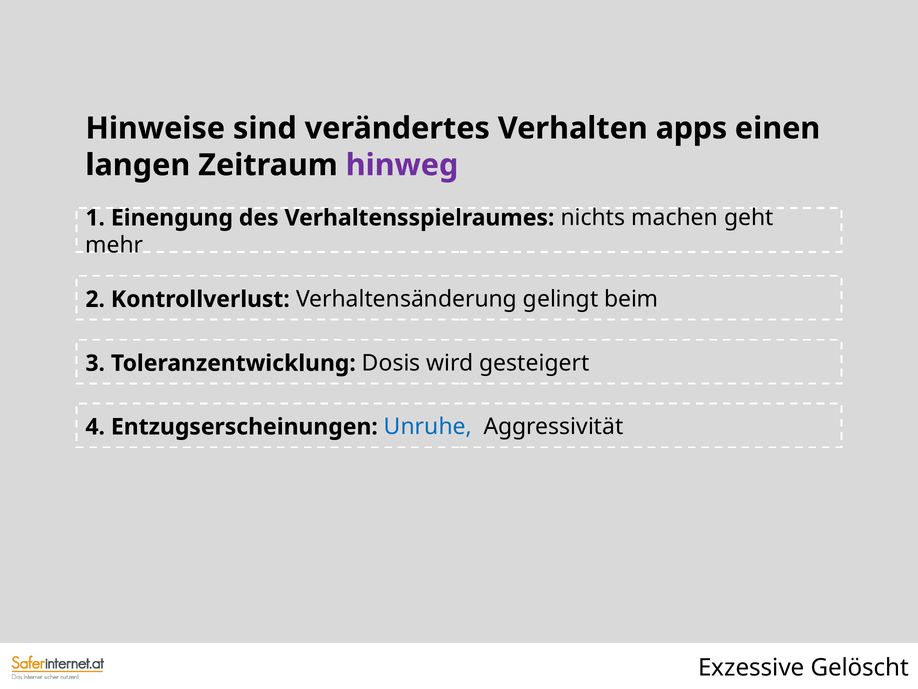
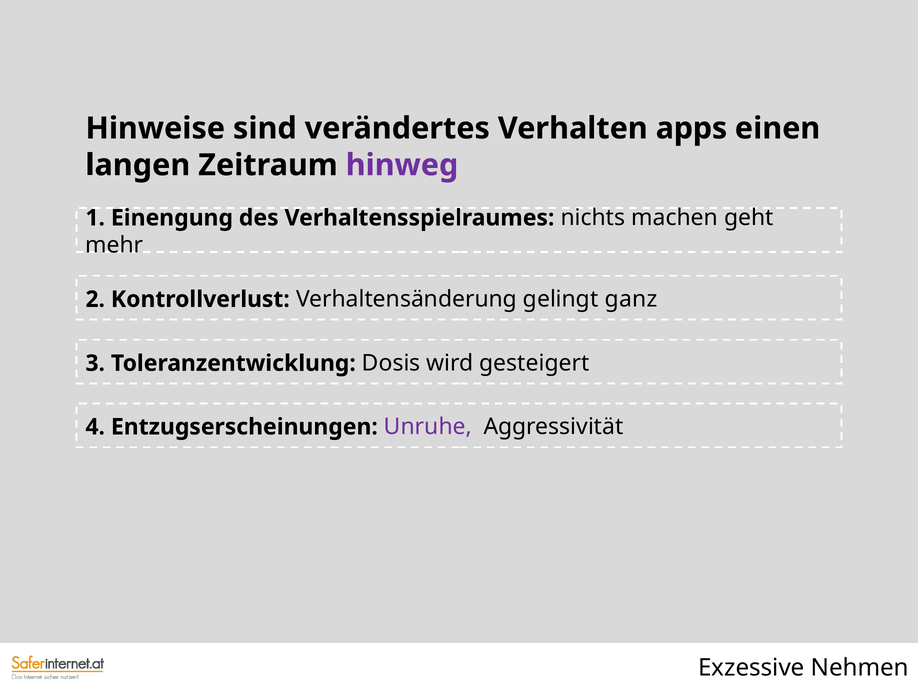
beim: beim -> ganz (631, 299)
Unruhe colour: blue -> purple (428, 427)
Gelöscht: Gelöscht -> Nehmen (860, 667)
